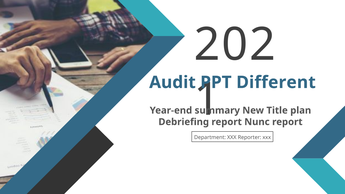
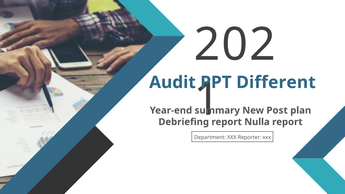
Title: Title -> Post (277, 110)
Nunc: Nunc -> Nulla (257, 122)
